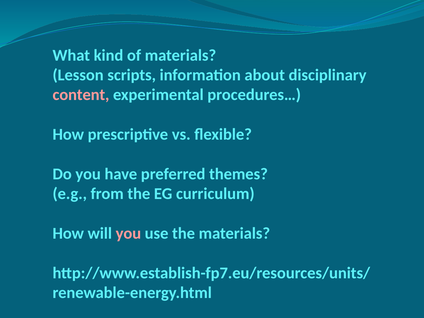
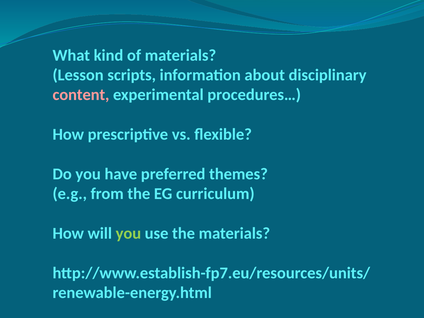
you colour: pink -> light green (128, 233)
